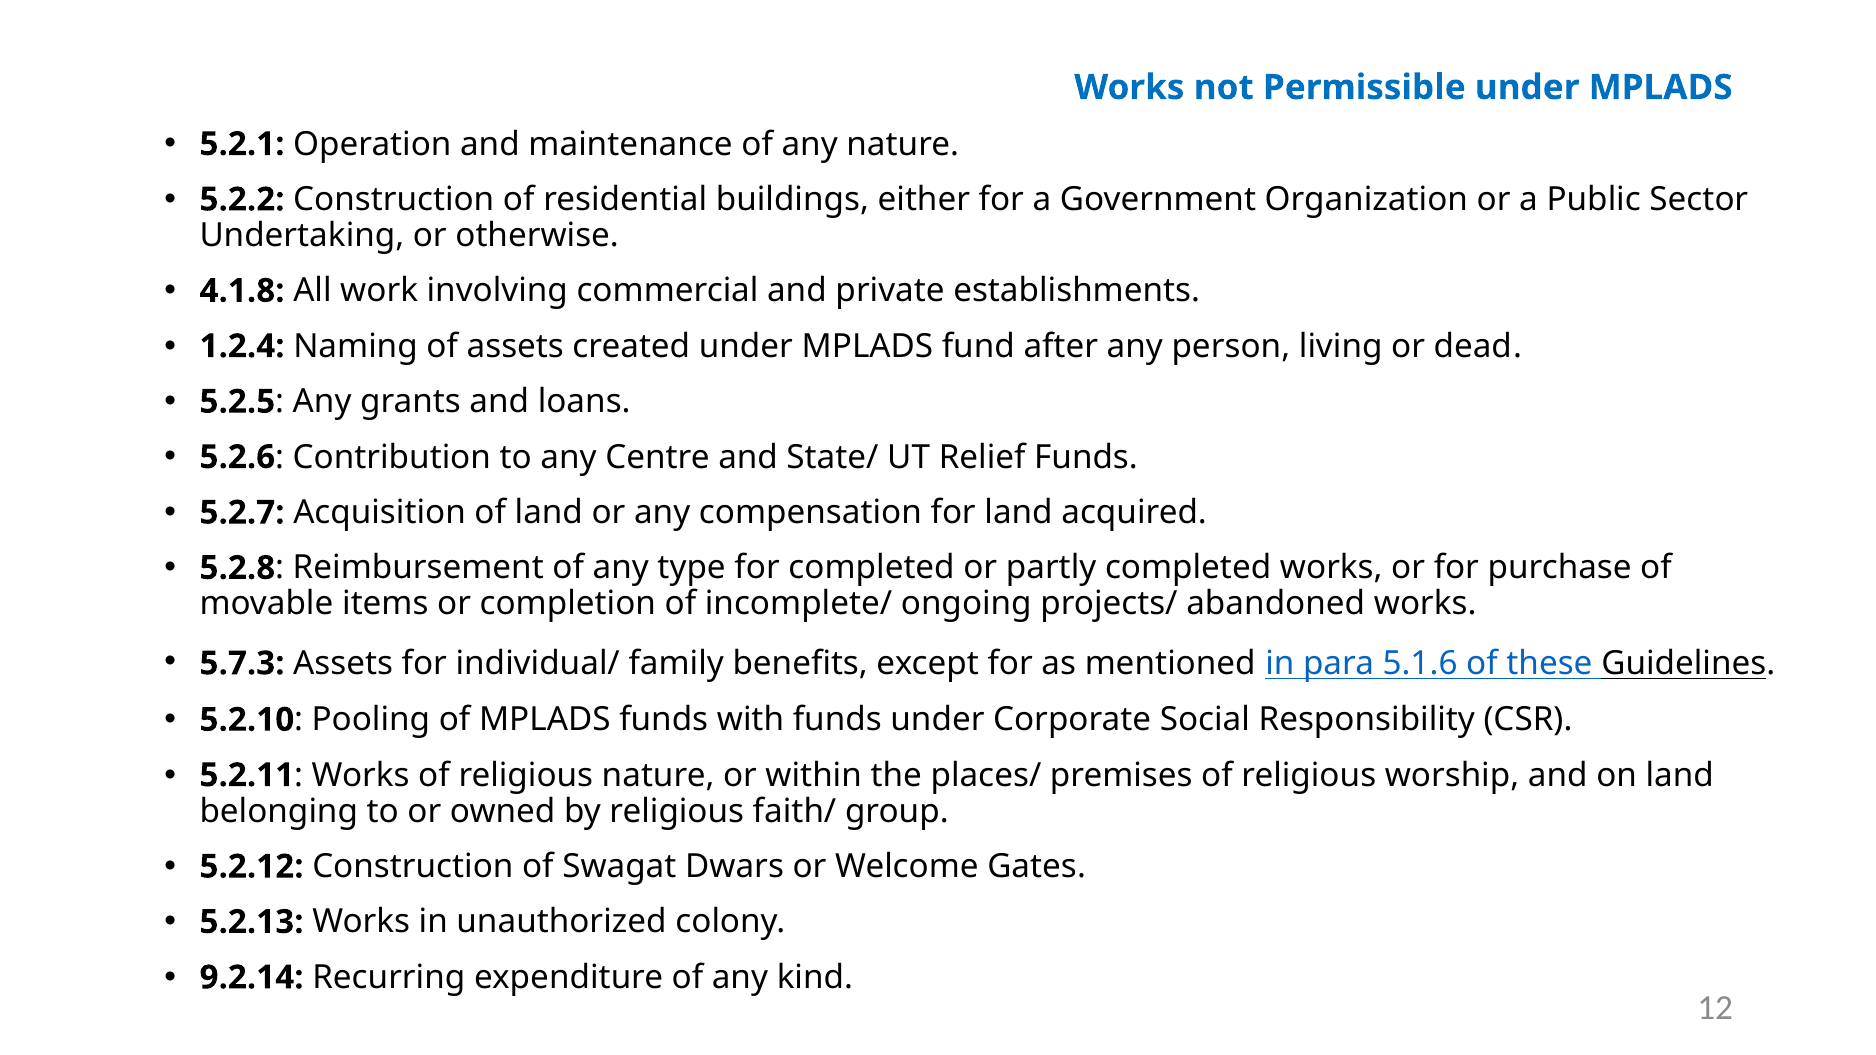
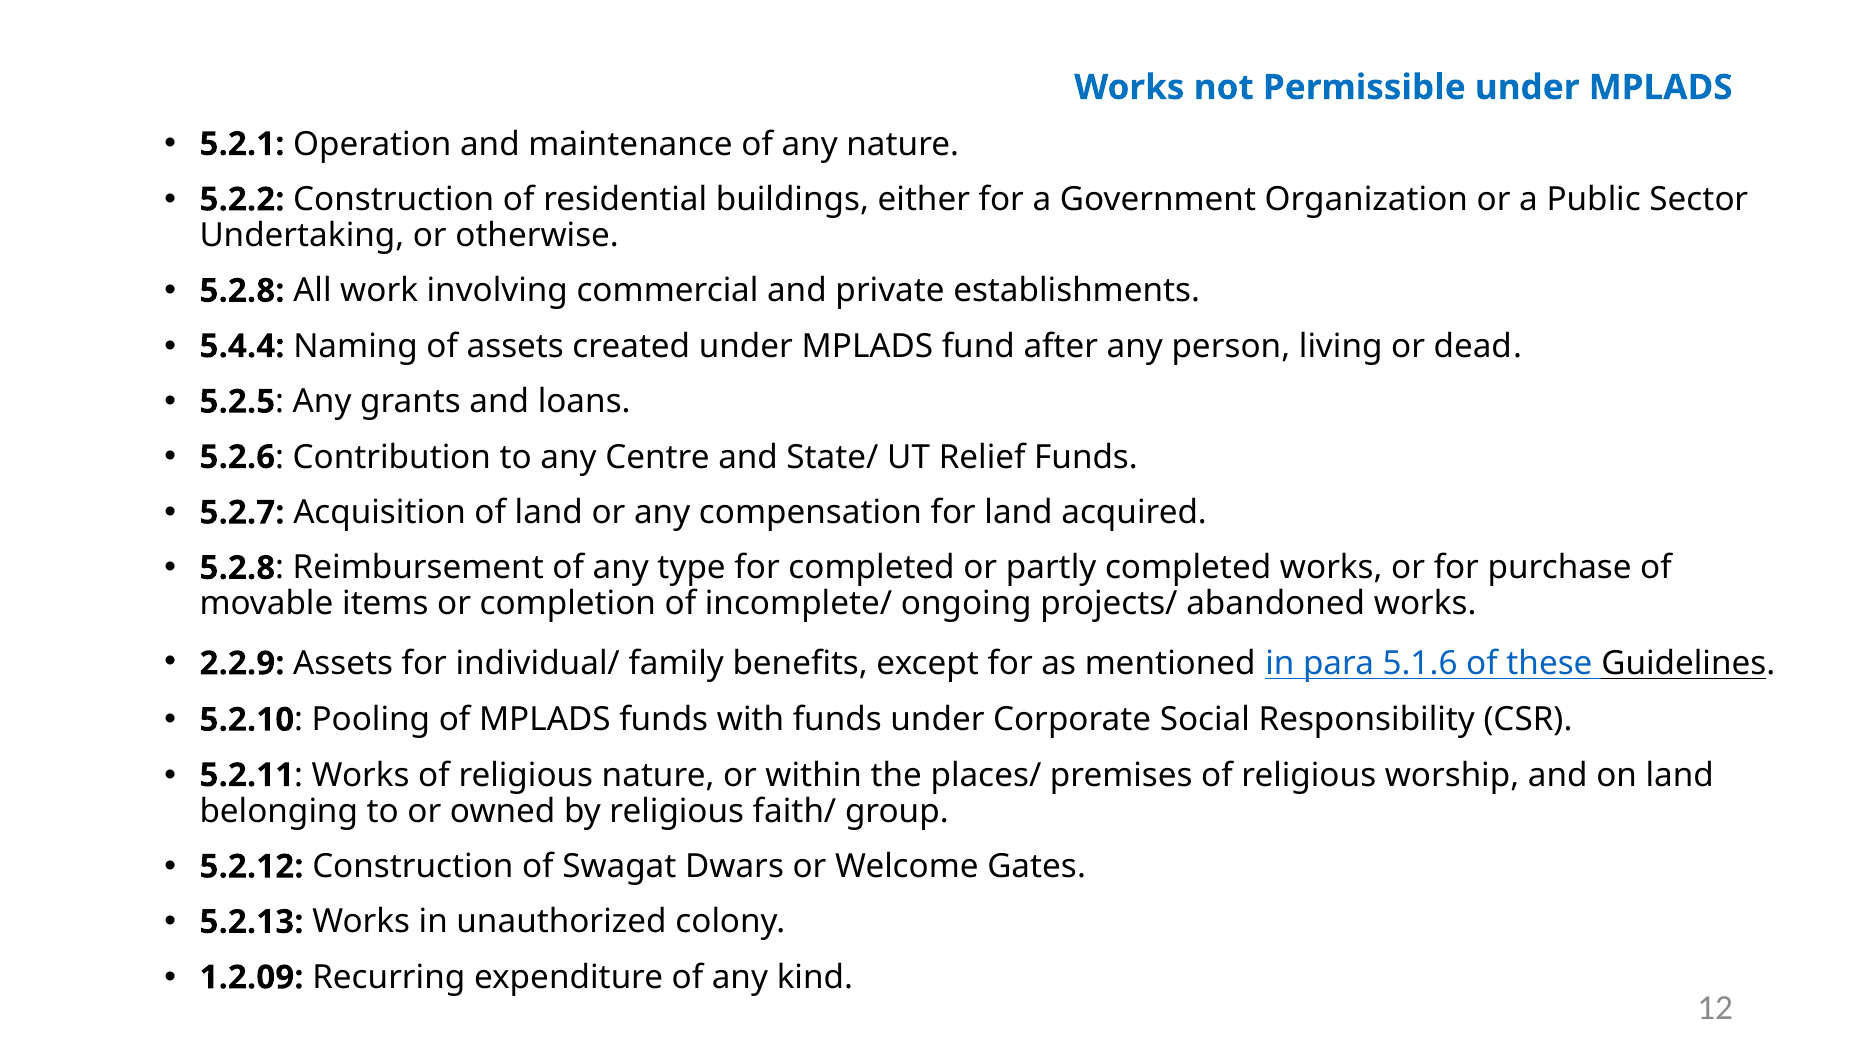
4.1.8: 4.1.8 -> 5.2.8 (242, 291)
1.2.4: 1.2.4 -> 5.4.4 (242, 346)
5.7.3: 5.7.3 -> 2.2.9 (242, 663)
9.2.14: 9.2.14 -> 1.2.09 (252, 978)
